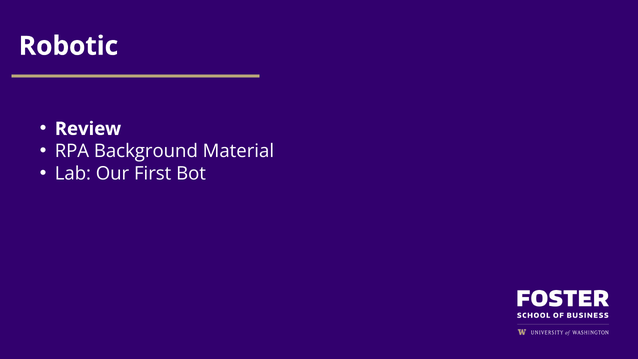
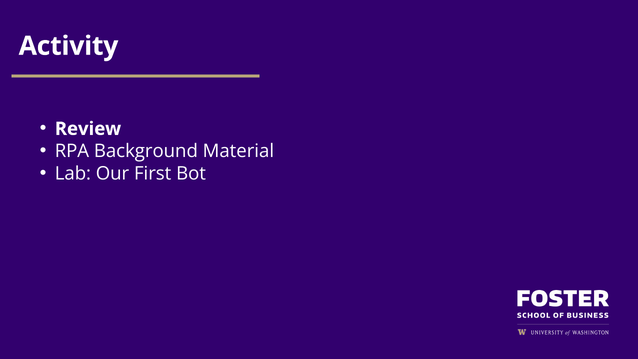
Robotic: Robotic -> Activity (69, 46)
